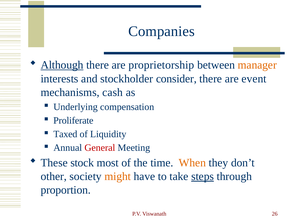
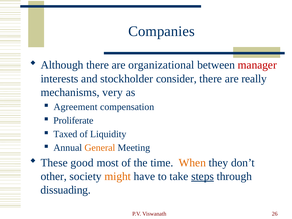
Although underline: present -> none (62, 65)
proprietorship: proprietorship -> organizational (161, 65)
manager colour: orange -> red (257, 65)
event: event -> really (254, 79)
cash: cash -> very (113, 92)
Underlying: Underlying -> Agreement (75, 107)
General colour: red -> orange (100, 148)
stock: stock -> good (82, 163)
proportion: proportion -> dissuading (66, 190)
